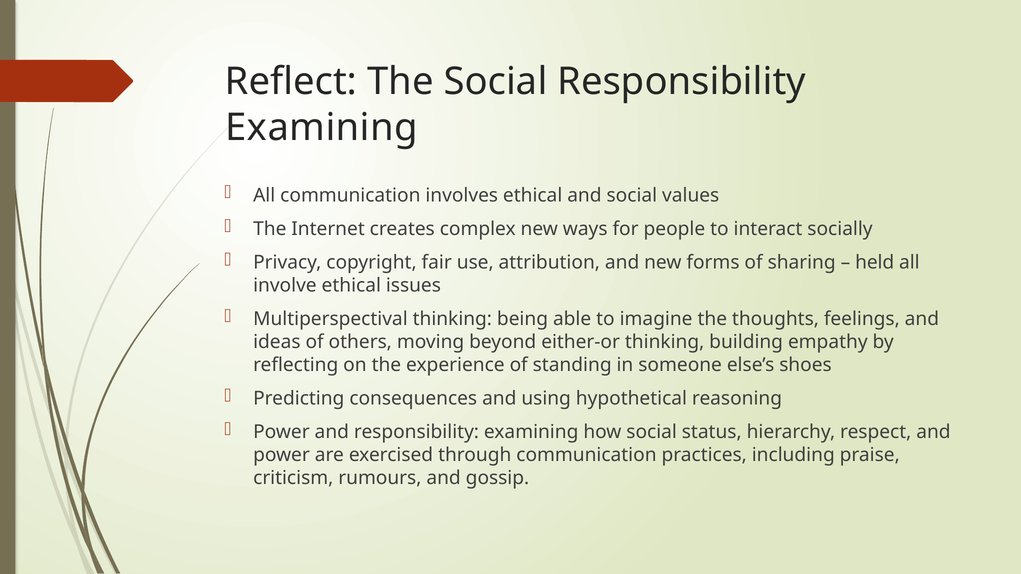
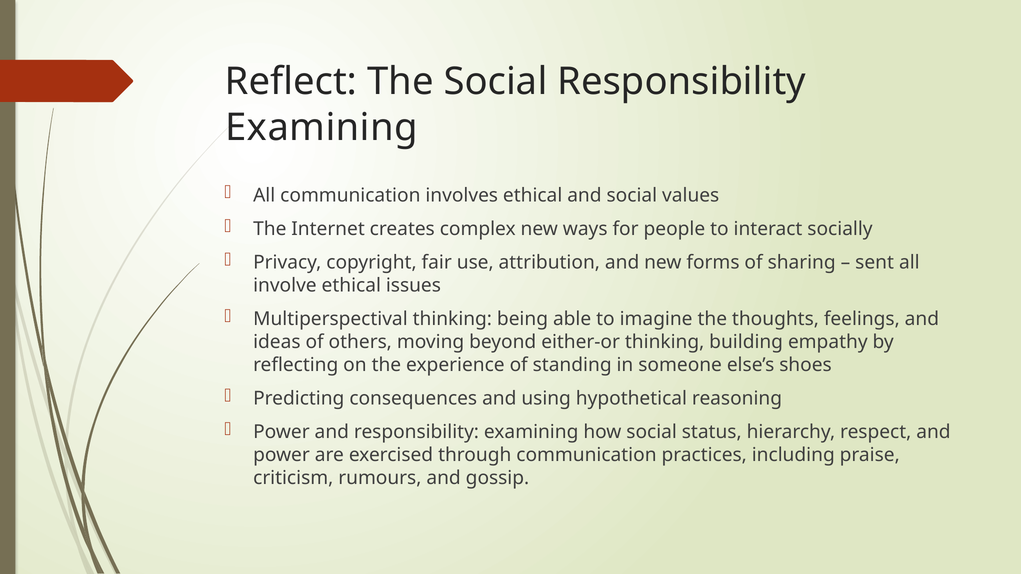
held: held -> sent (875, 263)
